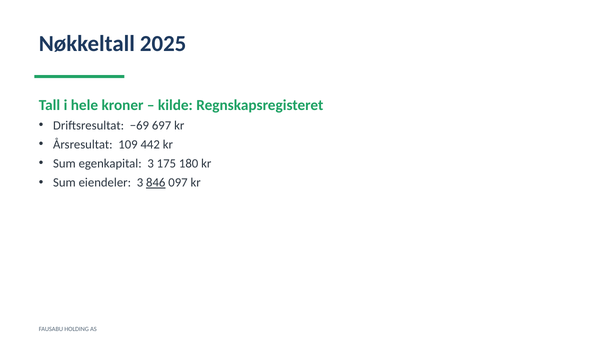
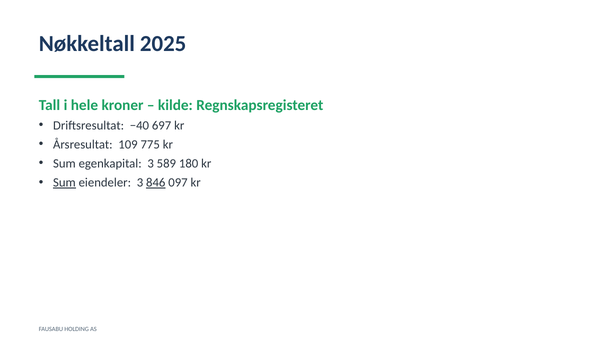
−69: −69 -> −40 (139, 125)
442: 442 -> 775 (150, 145)
175: 175 -> 589 (166, 164)
Sum underline: none -> present (64, 183)
